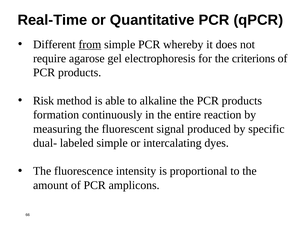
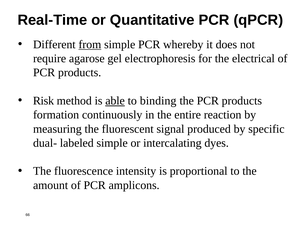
criterions: criterions -> electrical (253, 58)
able underline: none -> present (115, 101)
alkaline: alkaline -> binding (158, 101)
